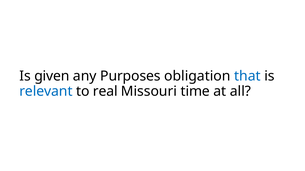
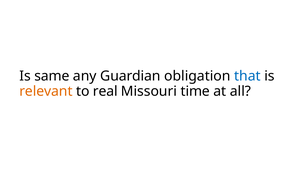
given: given -> same (52, 76)
Purposes: Purposes -> Guardian (130, 76)
relevant colour: blue -> orange (46, 91)
